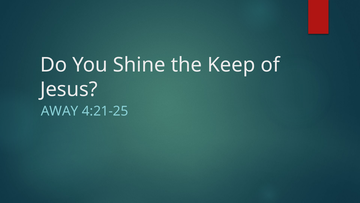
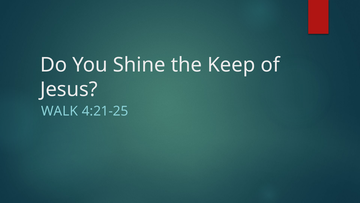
AWAY: AWAY -> WALK (60, 111)
